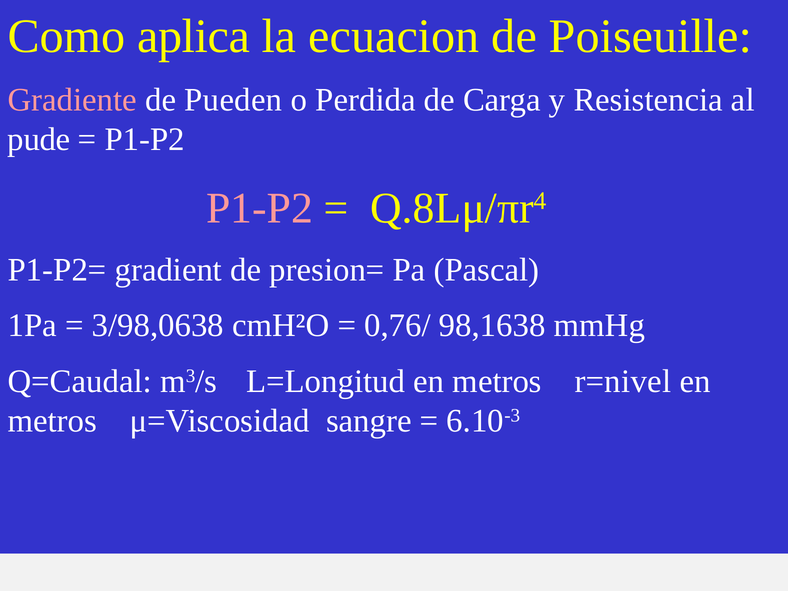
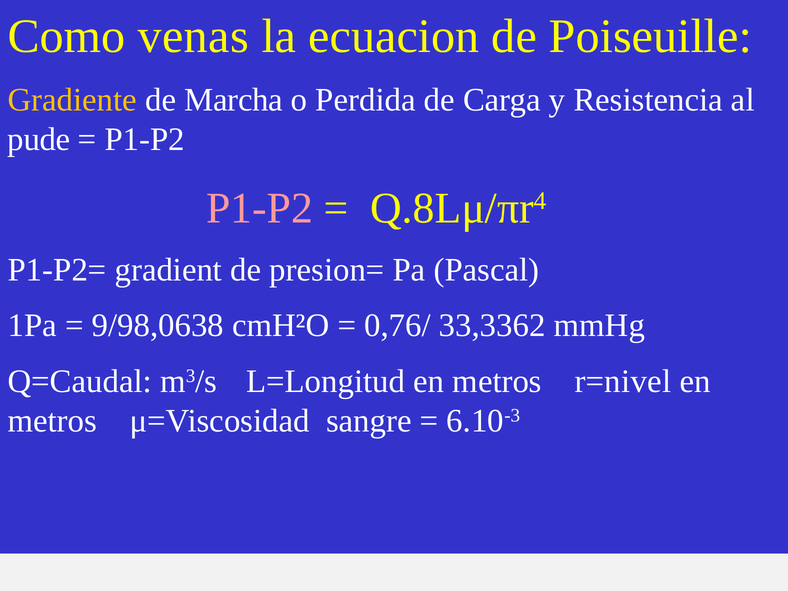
aplica: aplica -> venas (193, 36)
Gradiente colour: pink -> yellow (72, 100)
Pueden: Pueden -> Marcha (234, 100)
3/98,0638: 3/98,0638 -> 9/98,0638 (158, 325)
98,1638: 98,1638 -> 33,3362 (492, 325)
